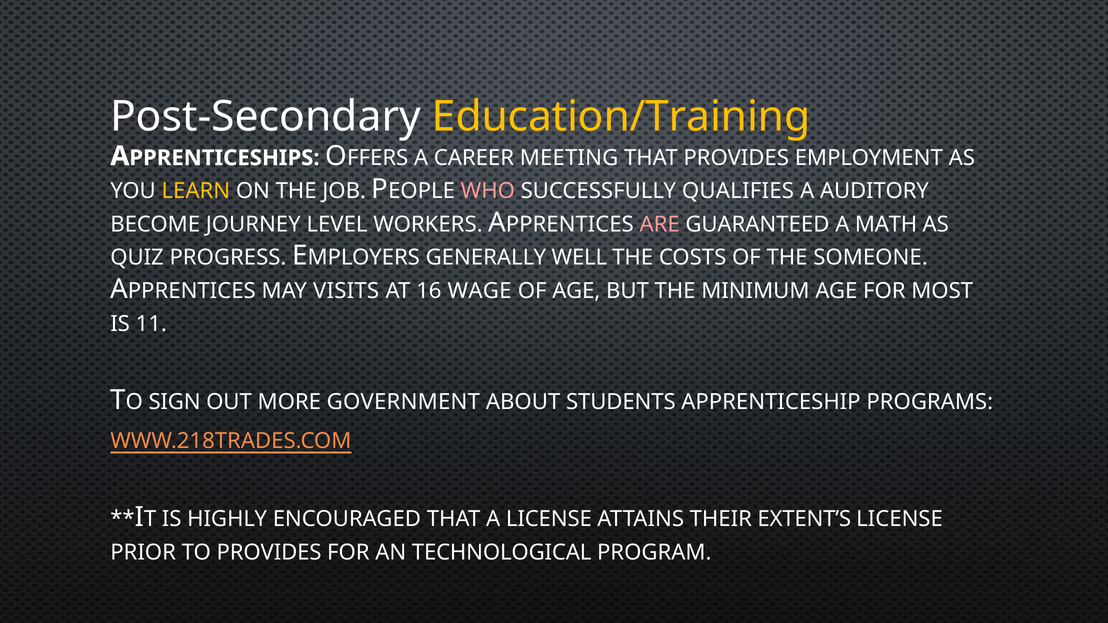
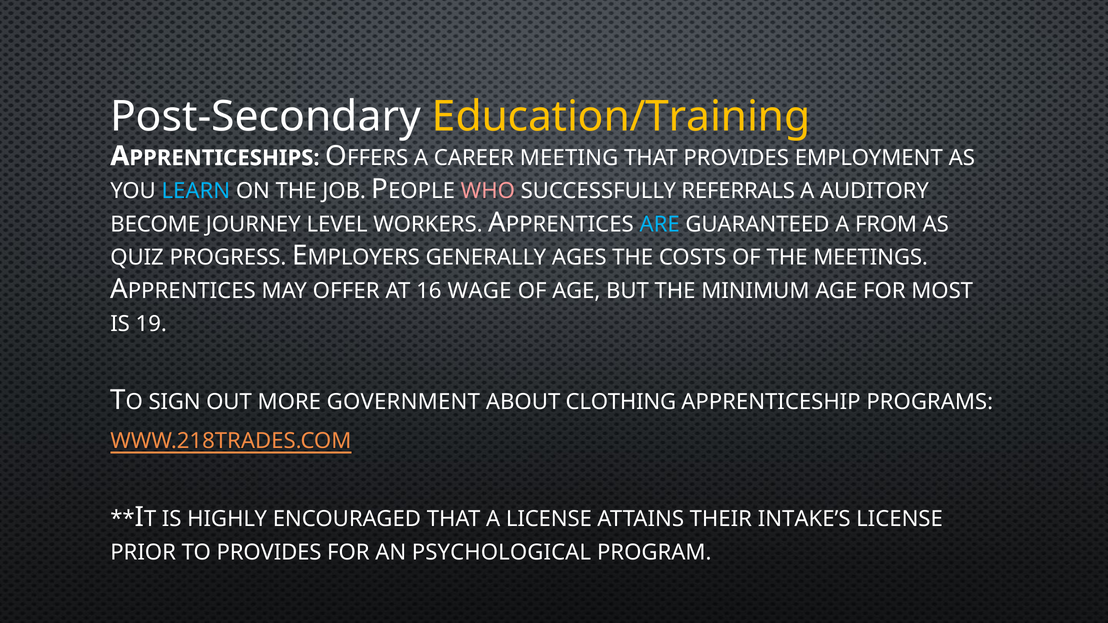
LEARN colour: yellow -> light blue (196, 191)
QUALIFIES: QUALIFIES -> REFERRALS (738, 191)
ARE colour: pink -> light blue (660, 224)
MATH: MATH -> FROM (886, 224)
WELL: WELL -> AGES (579, 258)
SOMEONE: SOMEONE -> MEETINGS (871, 258)
VISITS: VISITS -> OFFER (346, 291)
11: 11 -> 19 (151, 324)
STUDENTS: STUDENTS -> CLOTHING (621, 402)
EXTENT’S: EXTENT’S -> INTAKE’S (804, 519)
TECHNOLOGICAL: TECHNOLOGICAL -> PSYCHOLOGICAL (501, 552)
